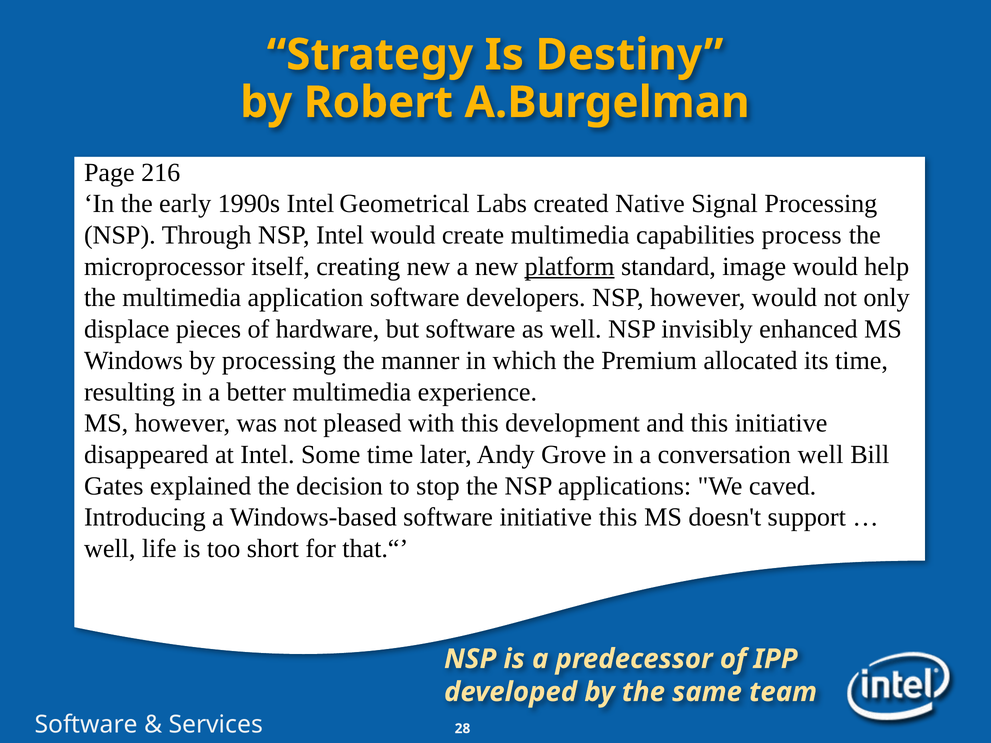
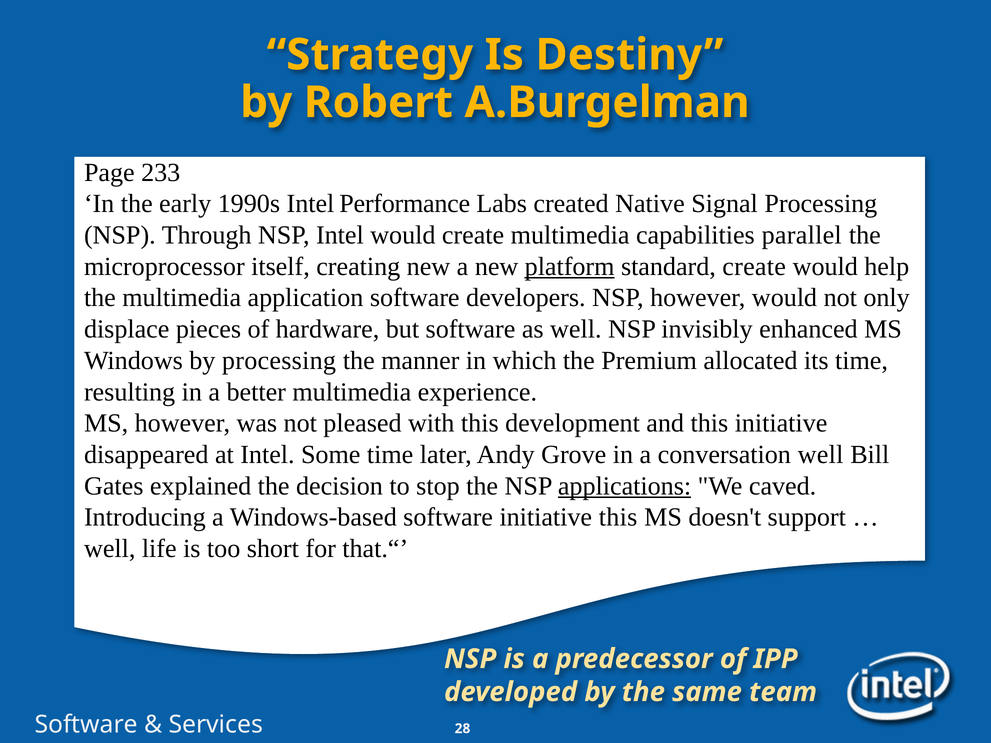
216: 216 -> 233 (161, 172)
Geometrical: Geometrical -> Performance (405, 204)
process: process -> parallel (802, 235)
standard image: image -> create (754, 267)
applications underline: none -> present (625, 486)
